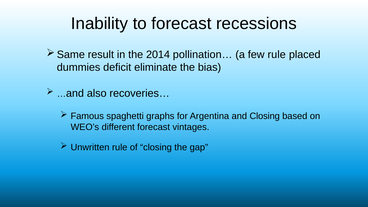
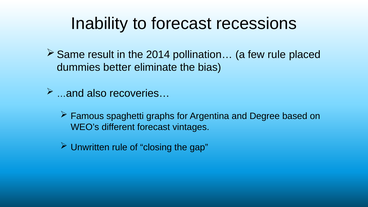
deficit: deficit -> better (117, 67)
and Closing: Closing -> Degree (265, 116)
